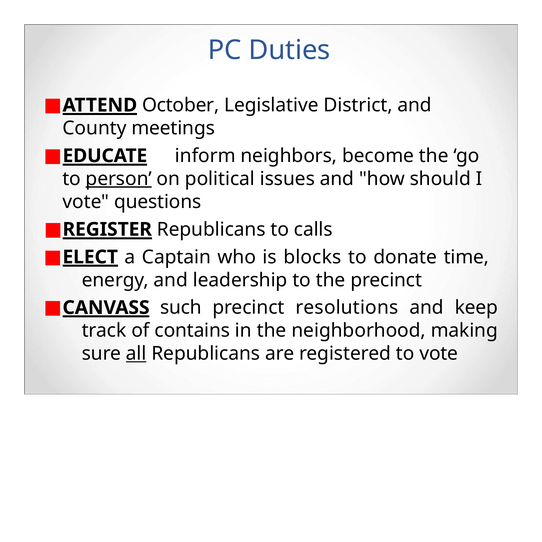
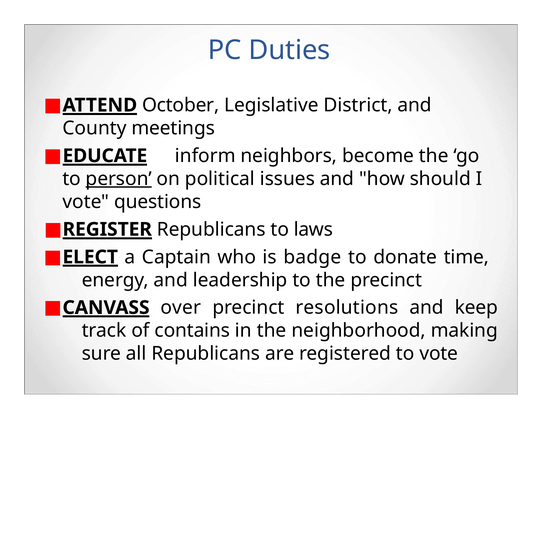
calls: calls -> laws (313, 229)
blocks: blocks -> badge (312, 257)
such: such -> over (181, 308)
all underline: present -> none (136, 354)
